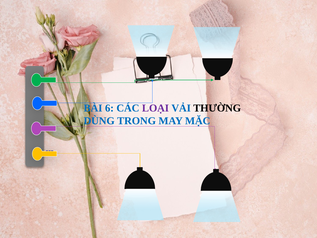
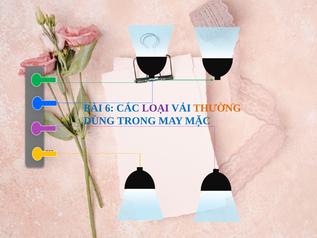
THƯỜNG colour: black -> orange (217, 108)
